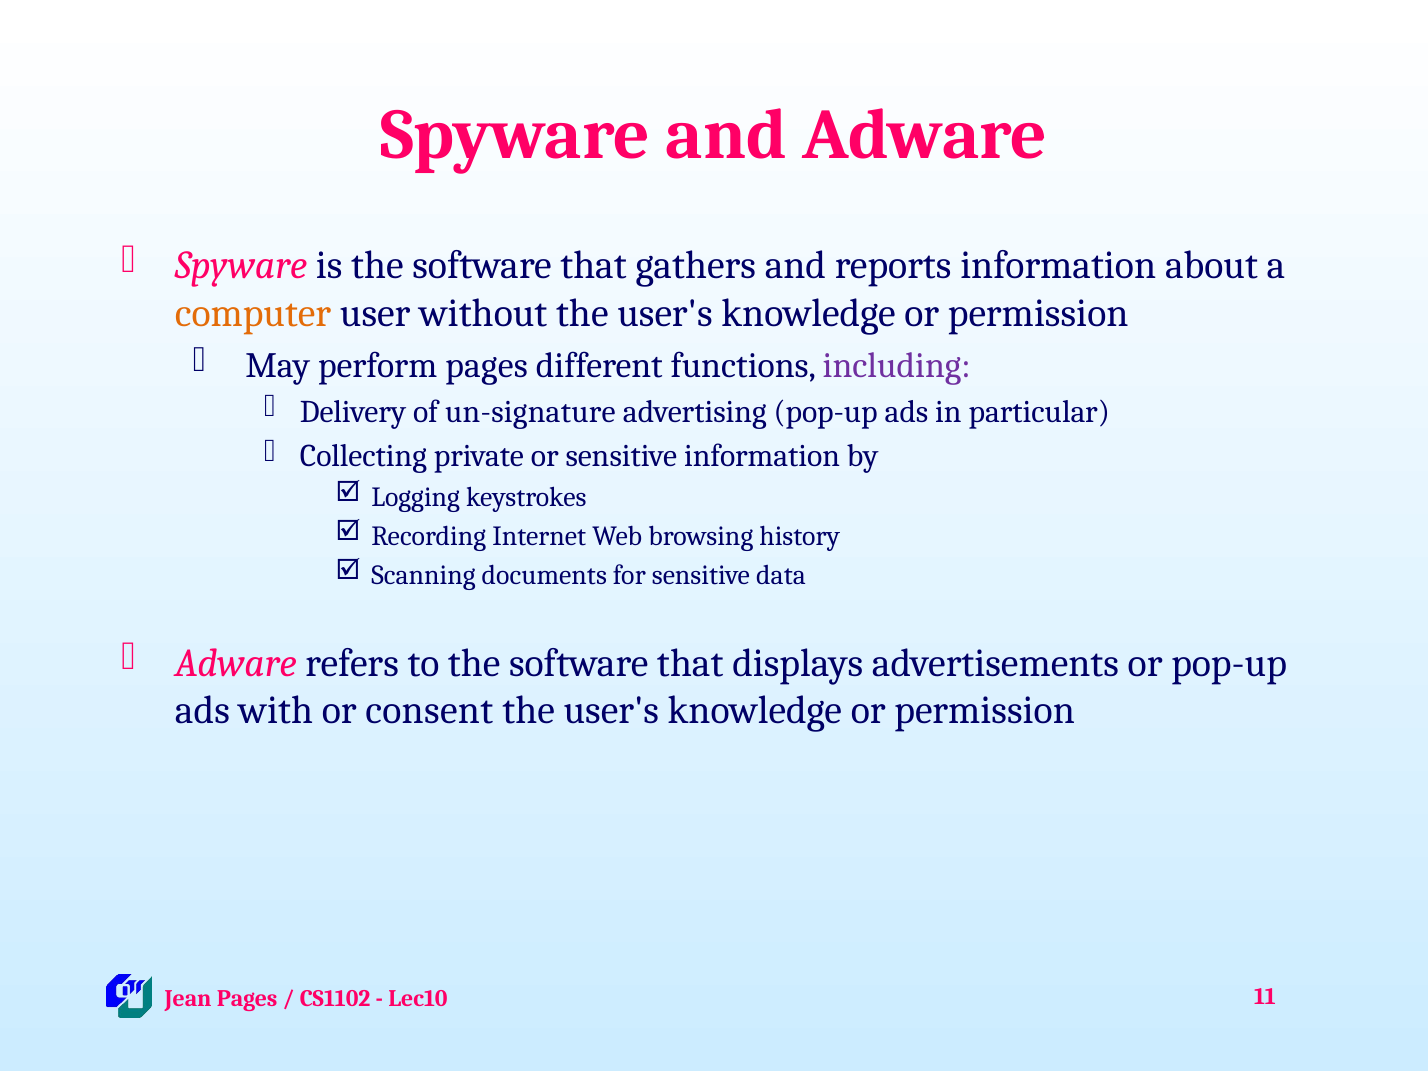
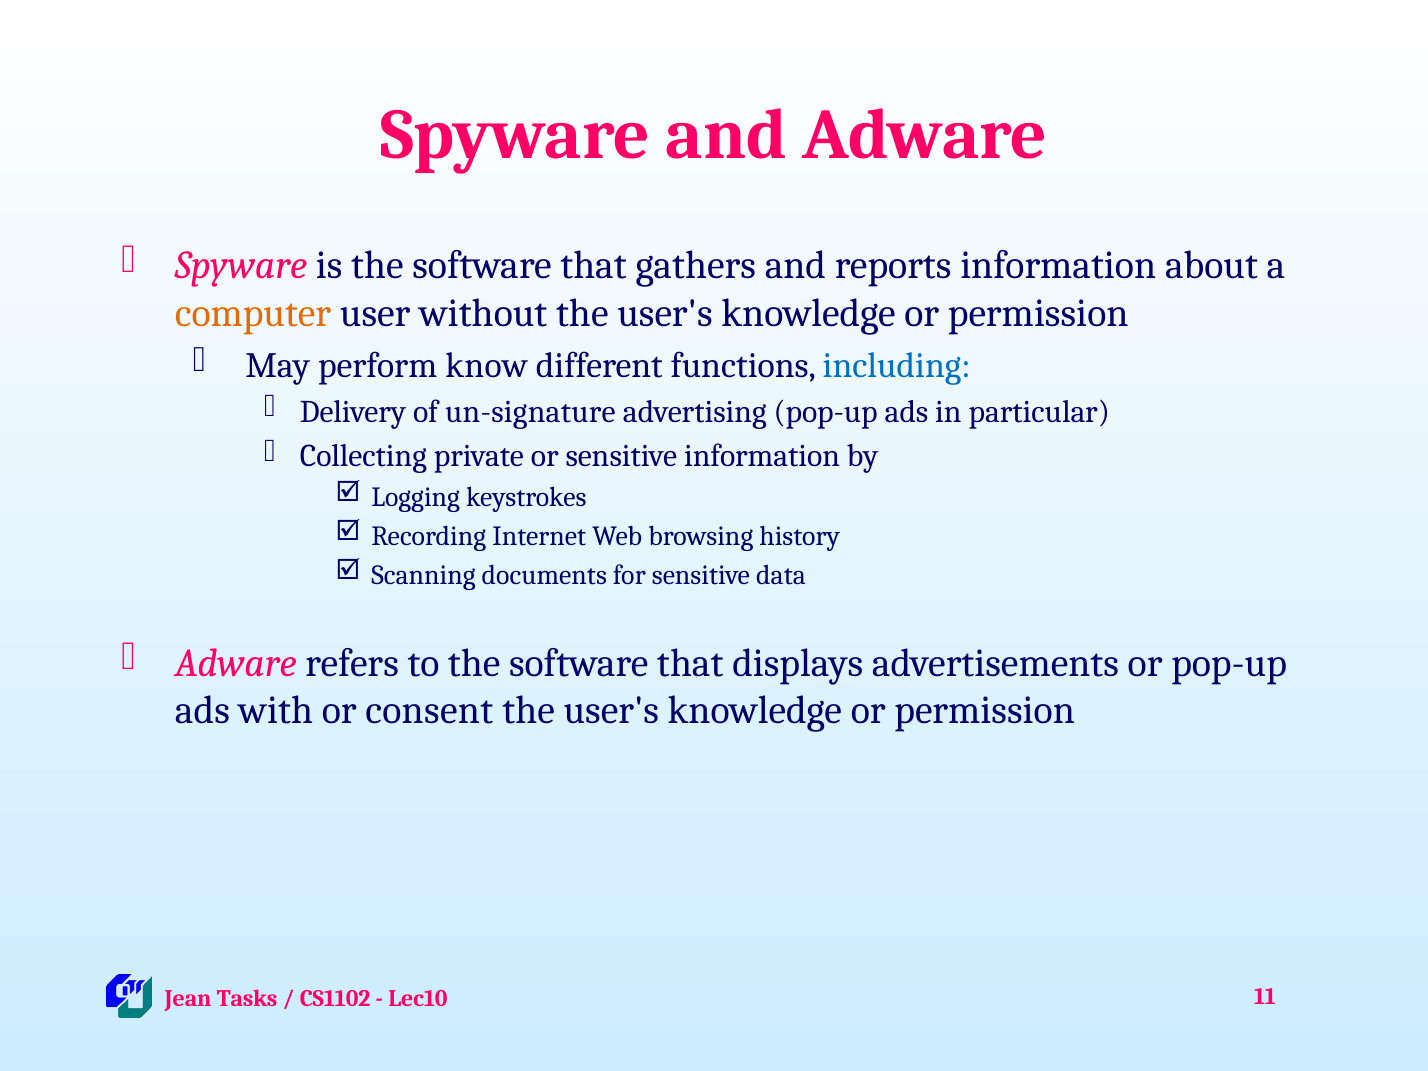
perform pages: pages -> know (487, 365)
including colour: purple -> blue (897, 365)
Jean Pages: Pages -> Tasks (247, 999)
